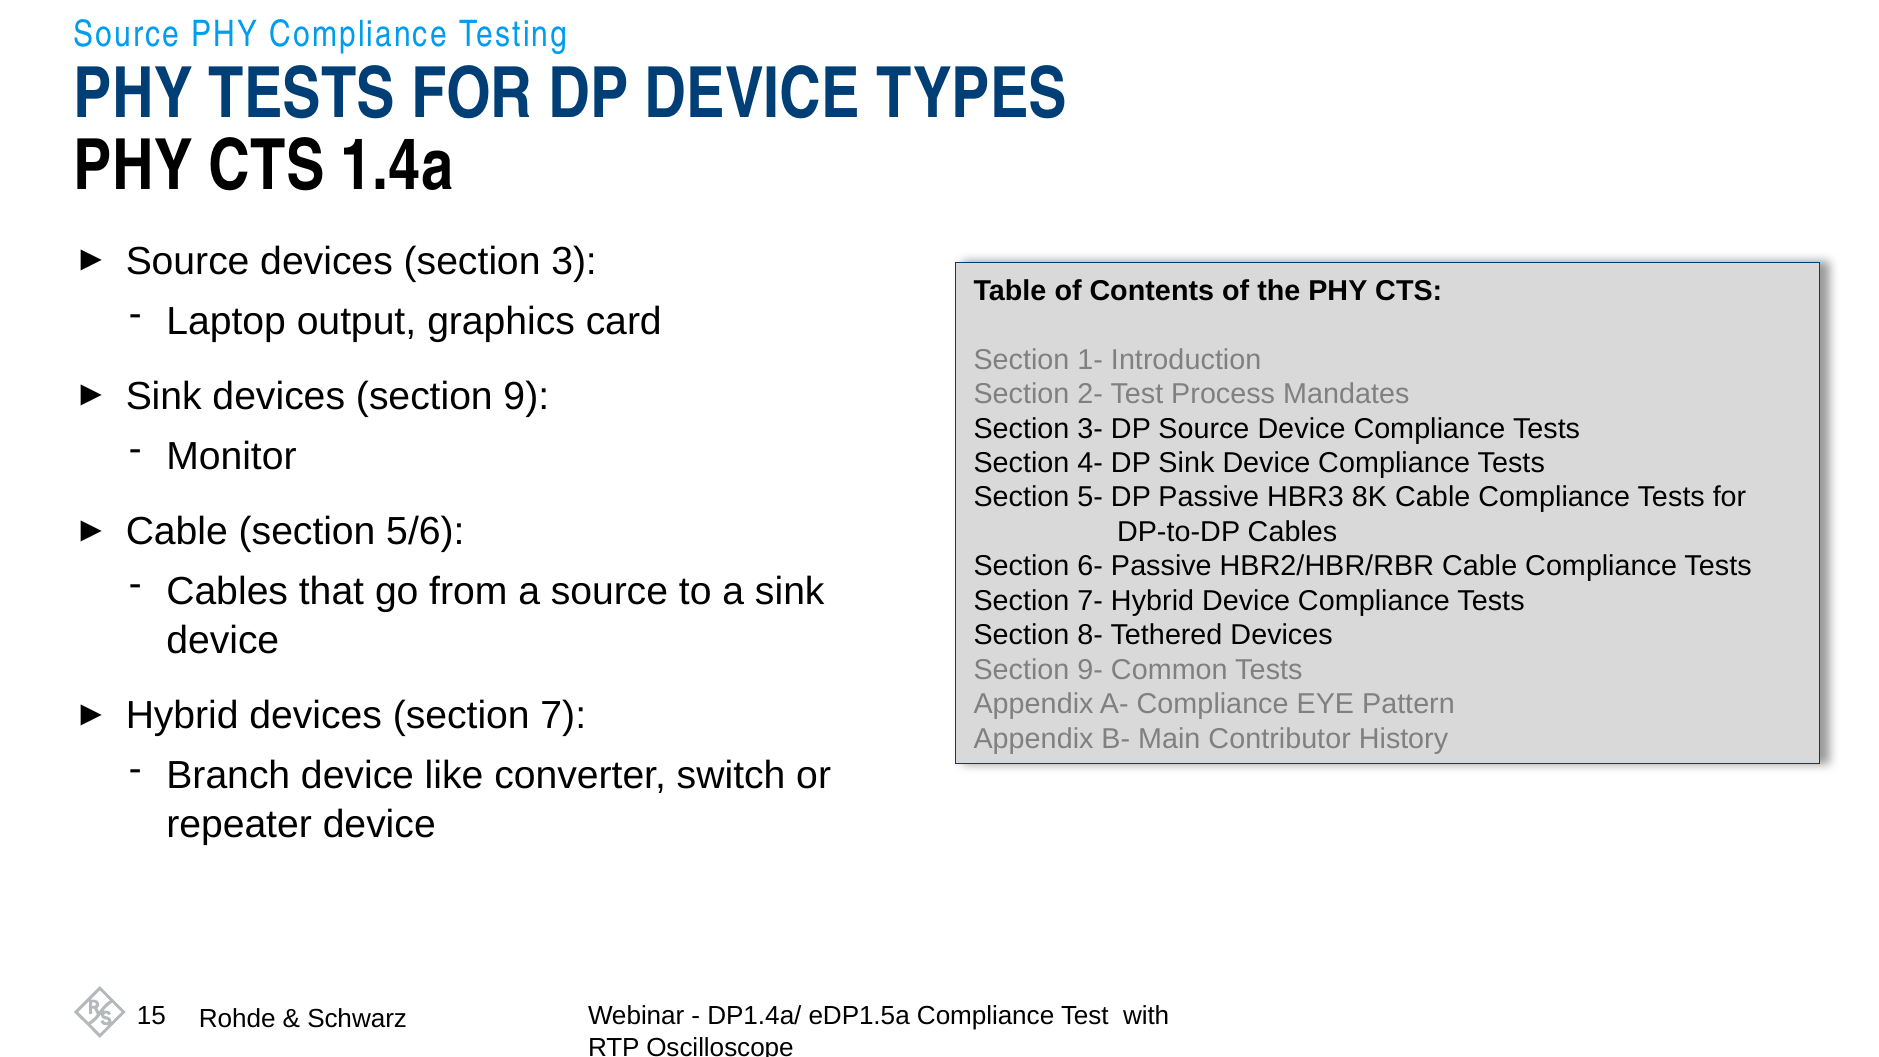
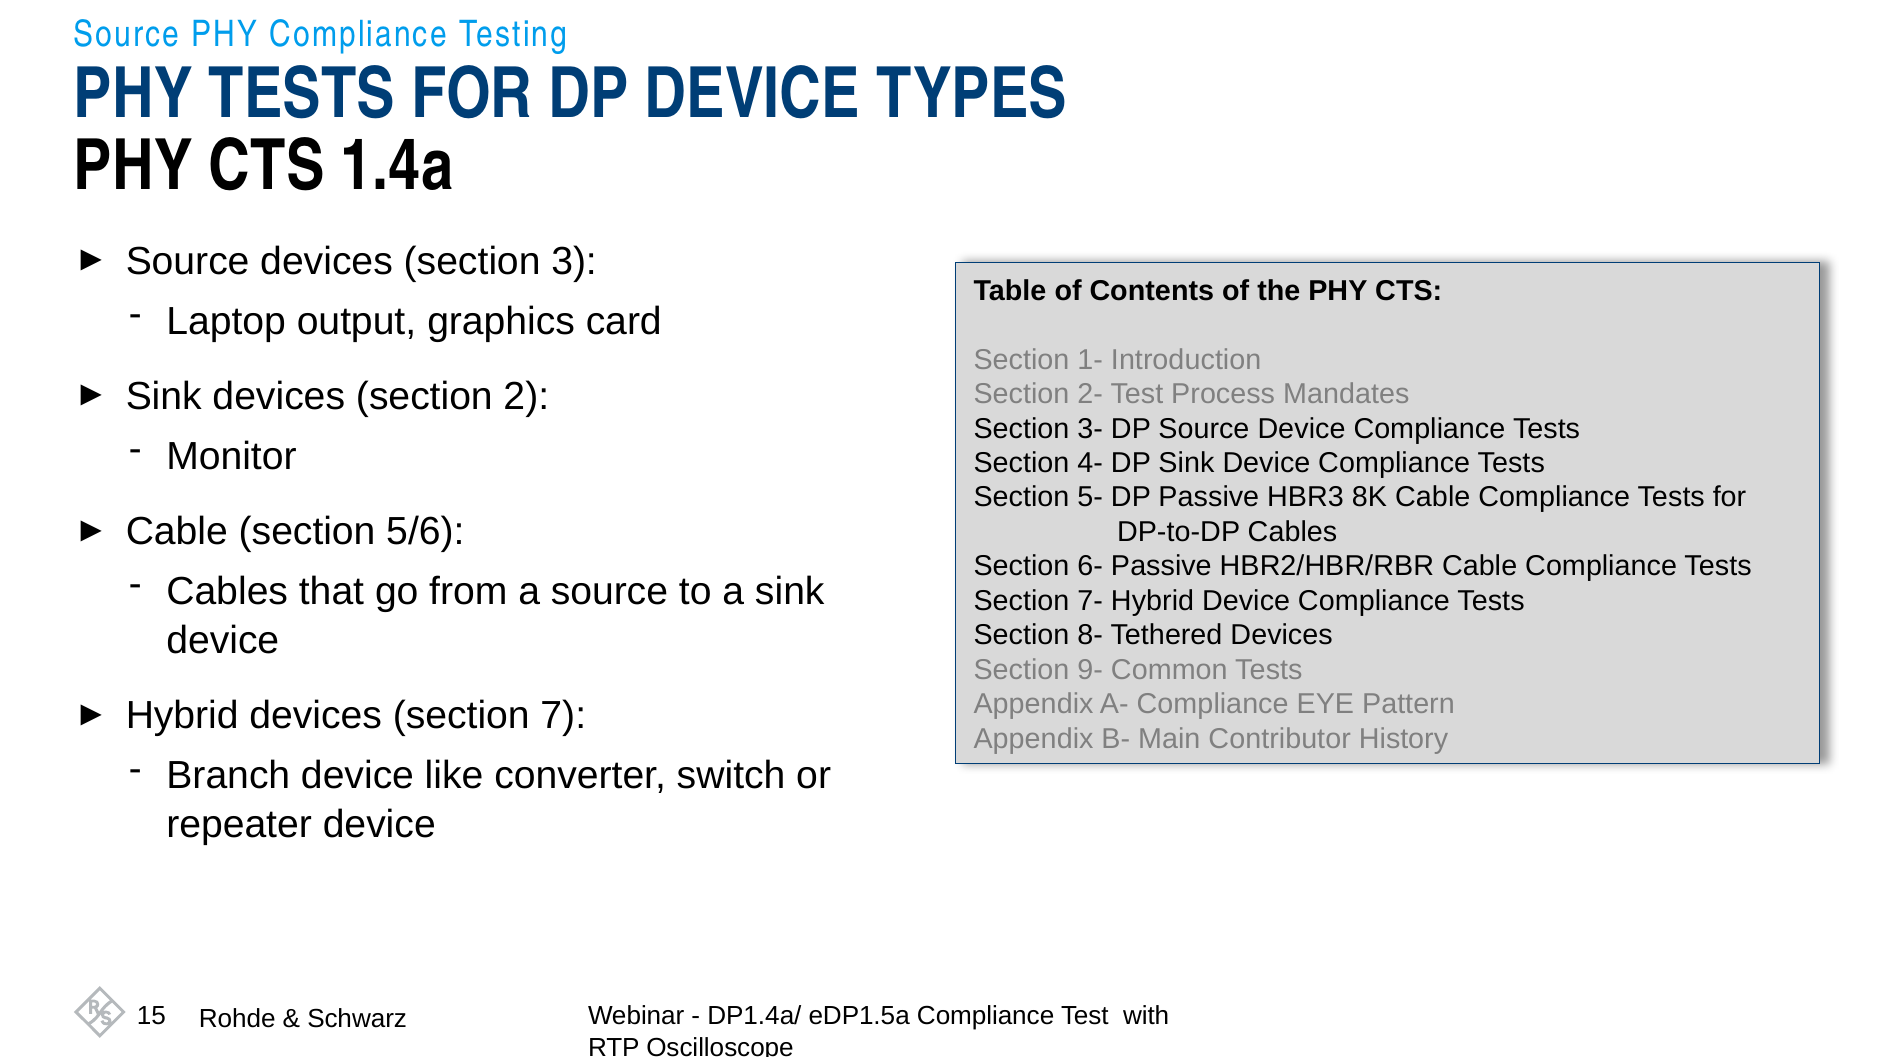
9: 9 -> 2 (526, 397)
